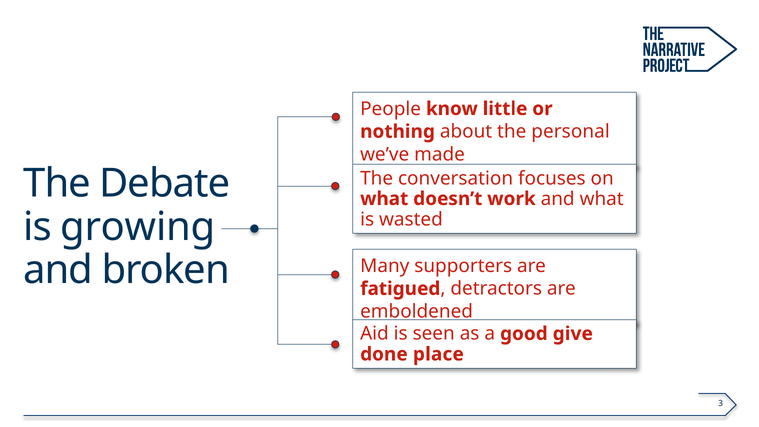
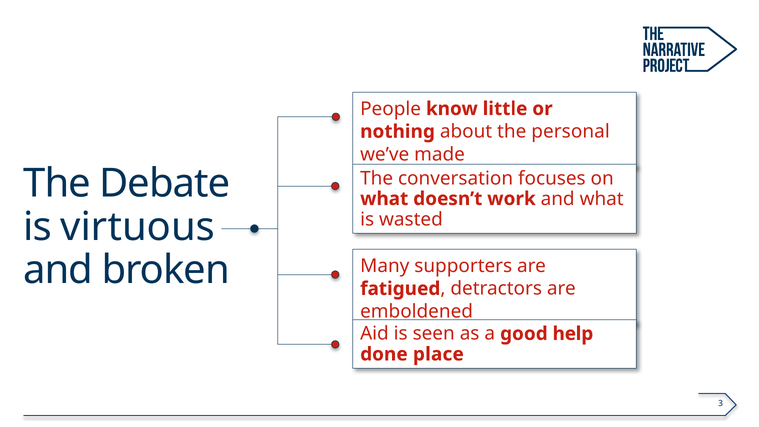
growing: growing -> virtuous (138, 227)
give: give -> help (573, 334)
